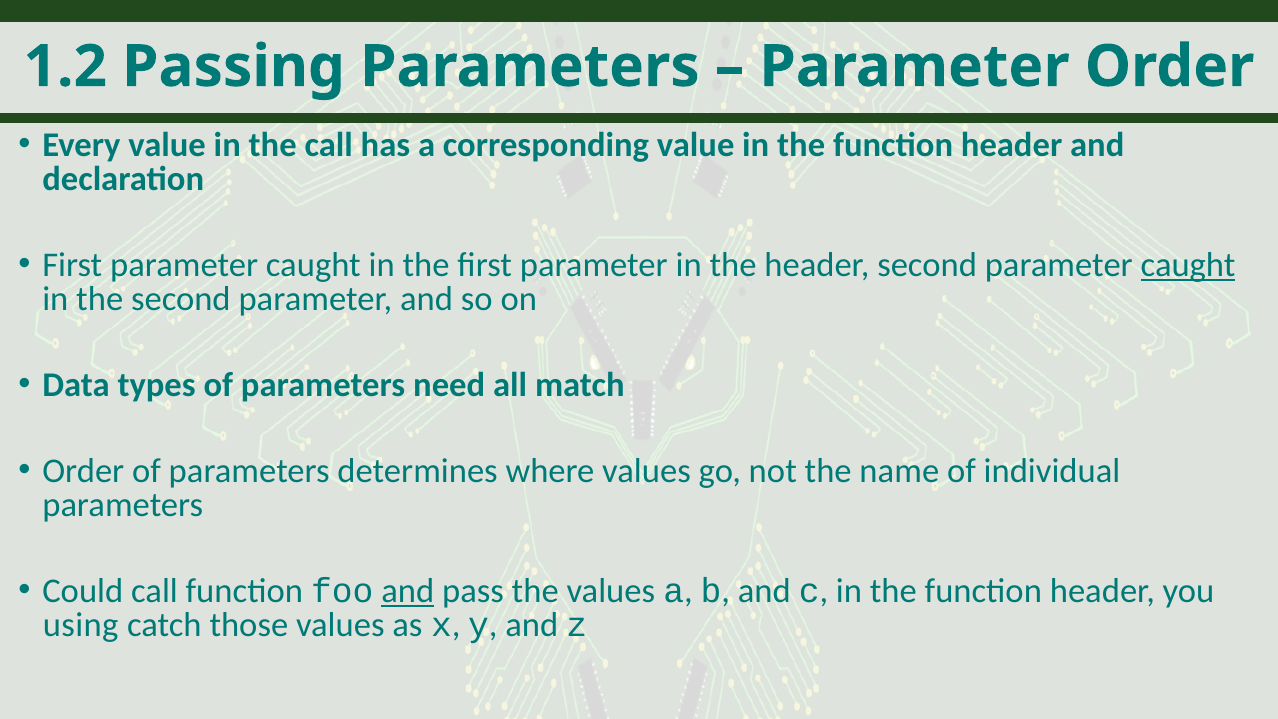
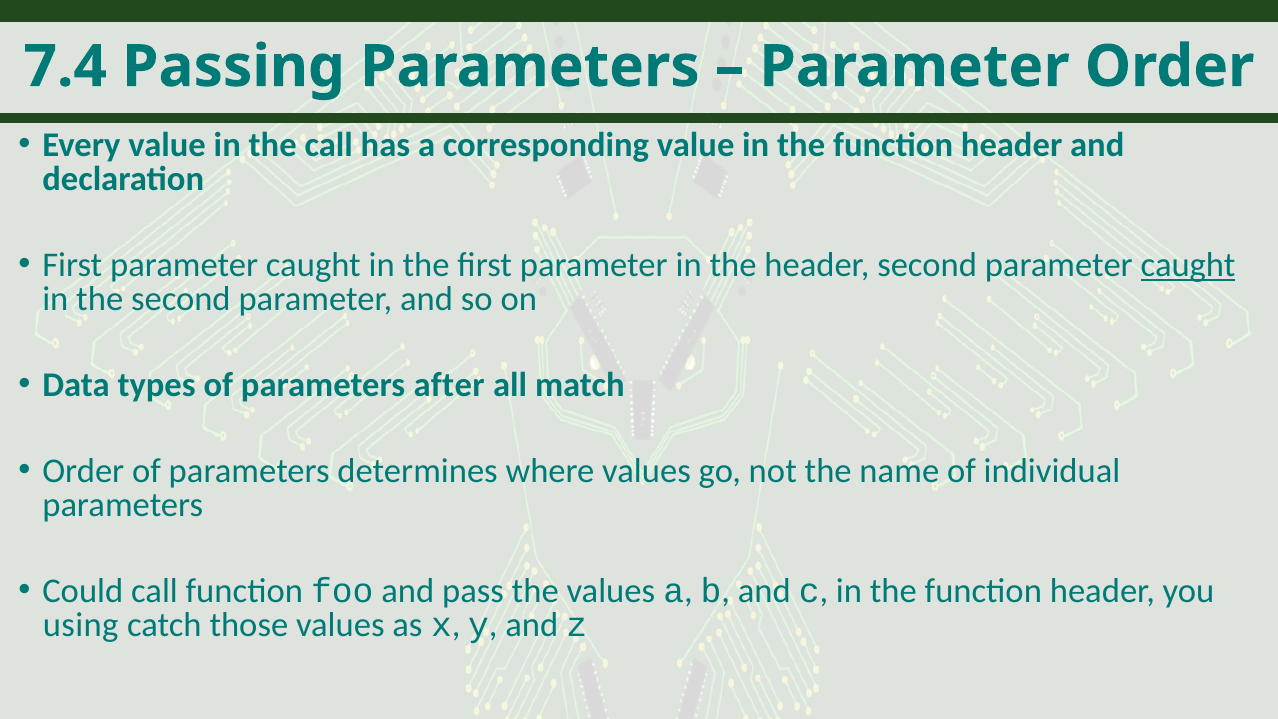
1.2: 1.2 -> 7.4 (65, 67)
need: need -> after (449, 385)
and underline: present -> none (408, 591)
